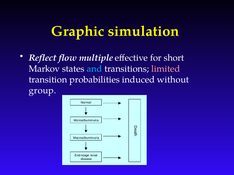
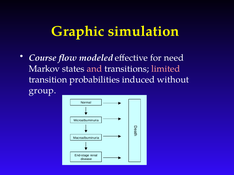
Reflect: Reflect -> Course (43, 58)
multiple: multiple -> modeled (96, 58)
short: short -> need (174, 58)
and colour: light blue -> pink (94, 69)
